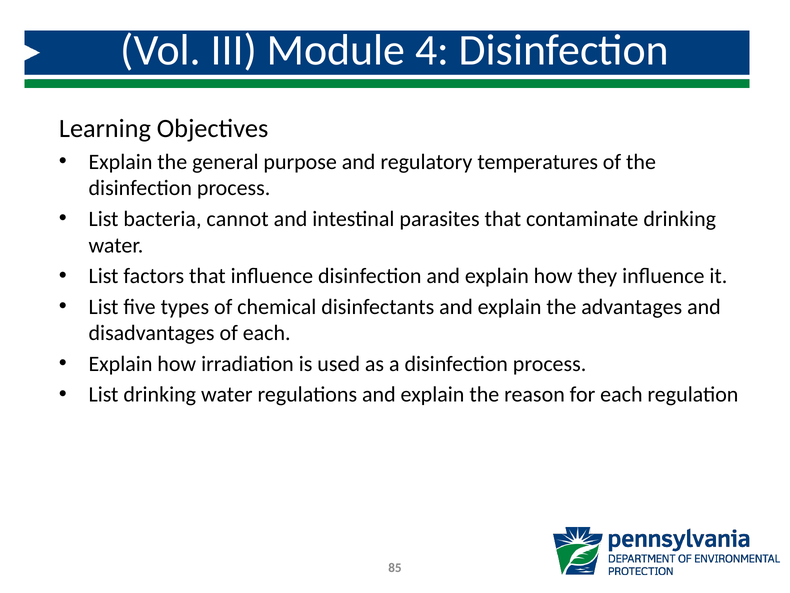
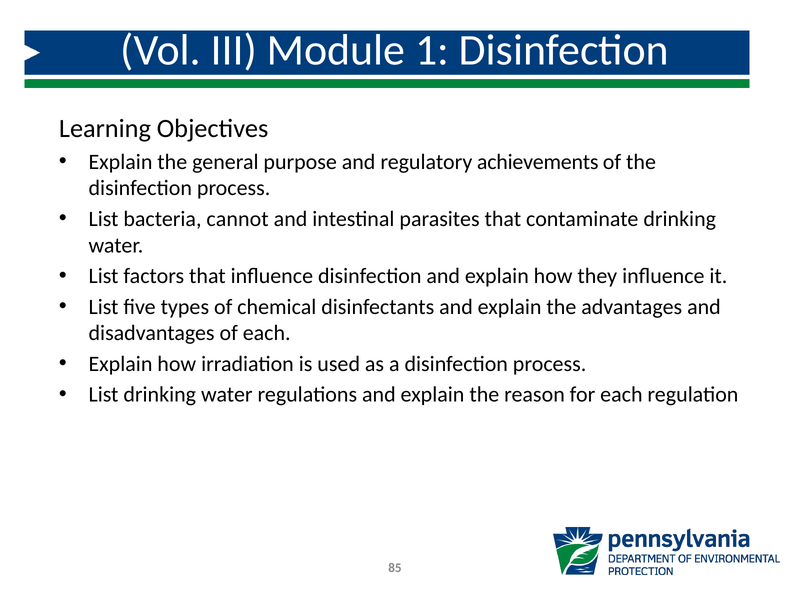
4: 4 -> 1 (432, 50)
temperatures: temperatures -> achievements (538, 162)
